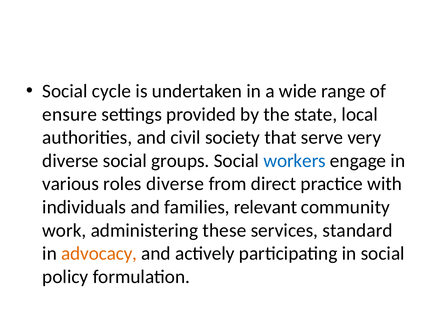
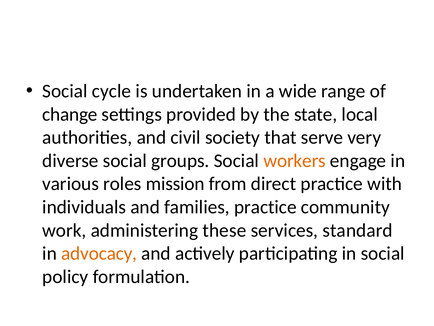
ensure: ensure -> change (70, 114)
workers colour: blue -> orange (295, 161)
roles diverse: diverse -> mission (175, 184)
families relevant: relevant -> practice (265, 207)
